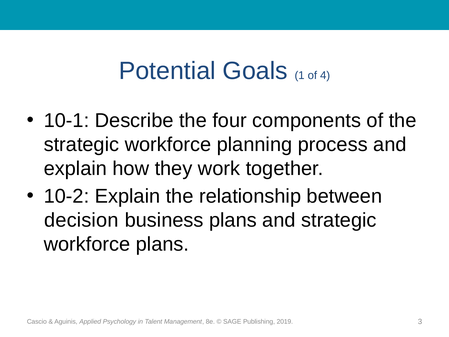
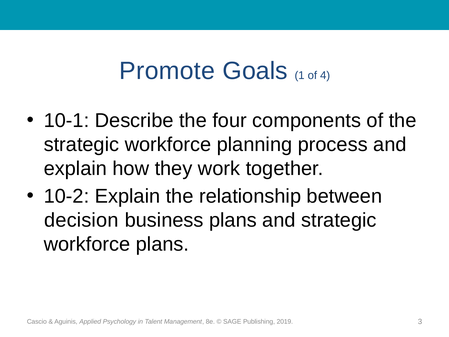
Potential: Potential -> Promote (167, 71)
